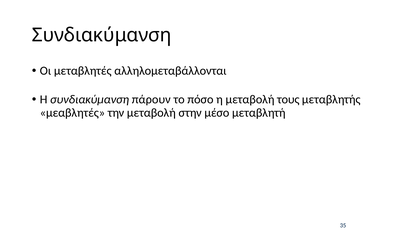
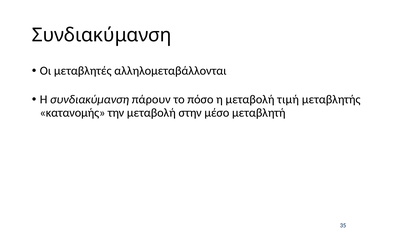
τους: τους -> τιμή (288, 99)
μεαβλητές: μεαβλητές -> κατανομής (72, 113)
